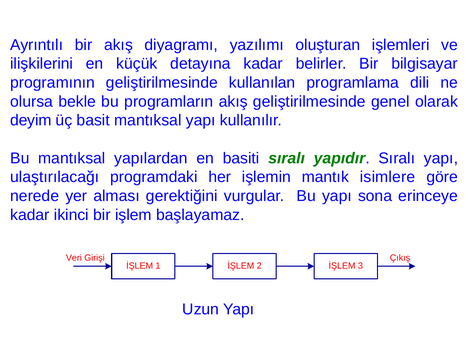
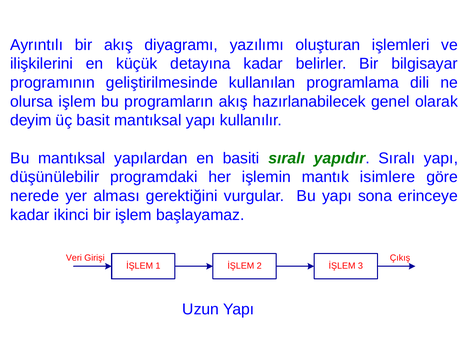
olursa bekle: bekle -> işlem (77, 102)
akış geliştirilmesinde: geliştirilmesinde -> hazırlanabilecek (309, 102)
ulaştırılacağı: ulaştırılacağı -> düşünülebilir (55, 177)
